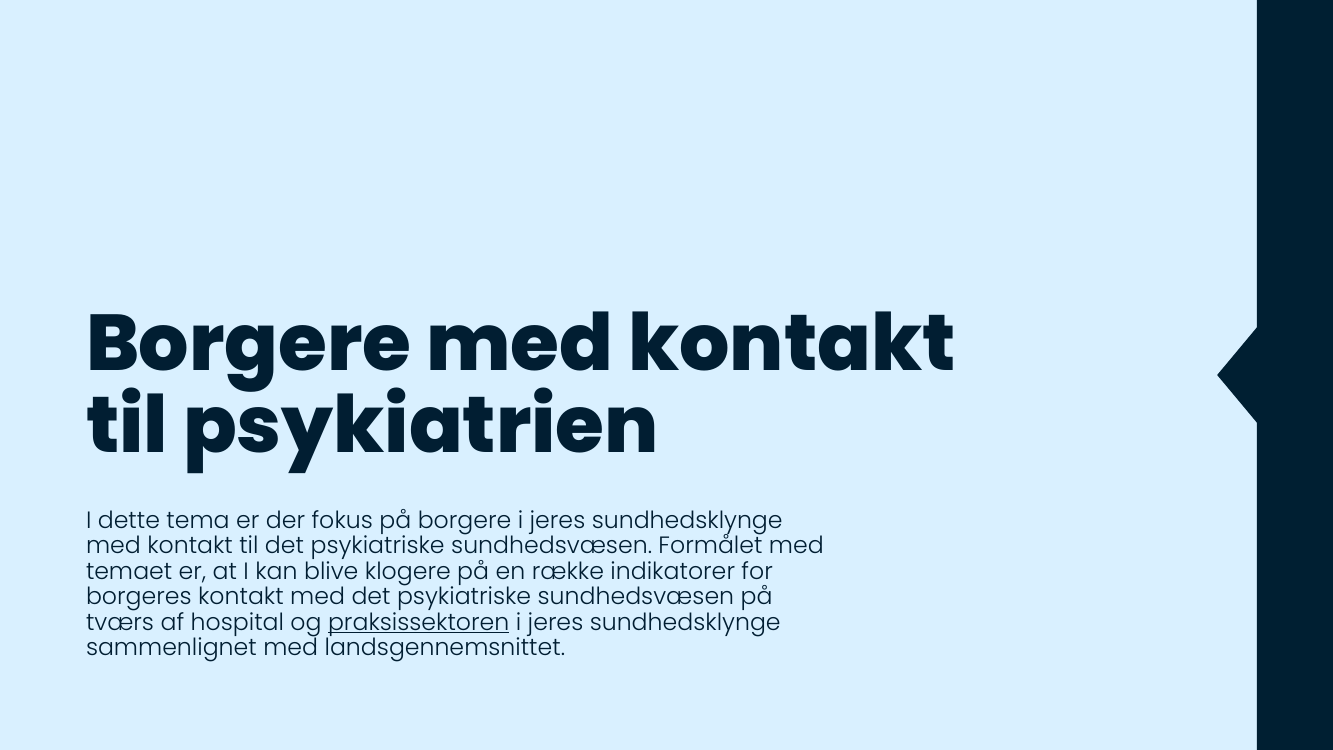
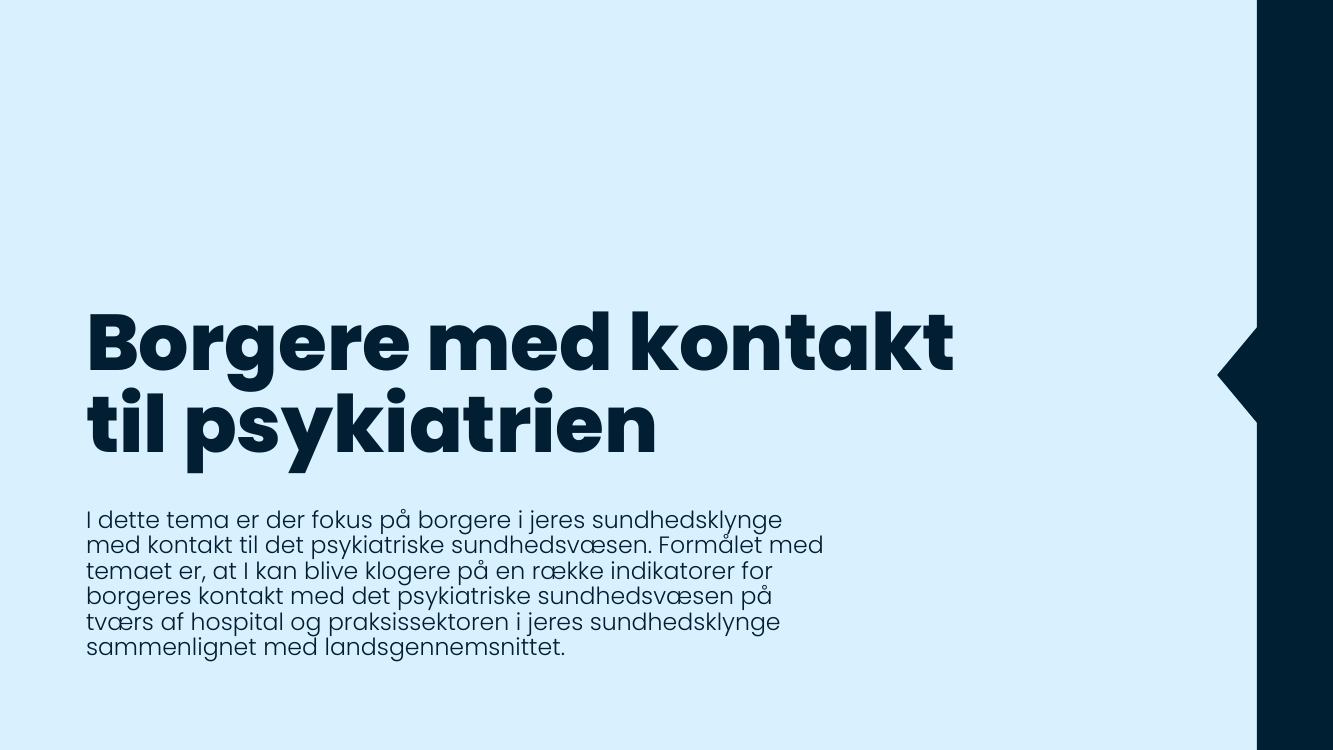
praksissektoren underline: present -> none (419, 622)
